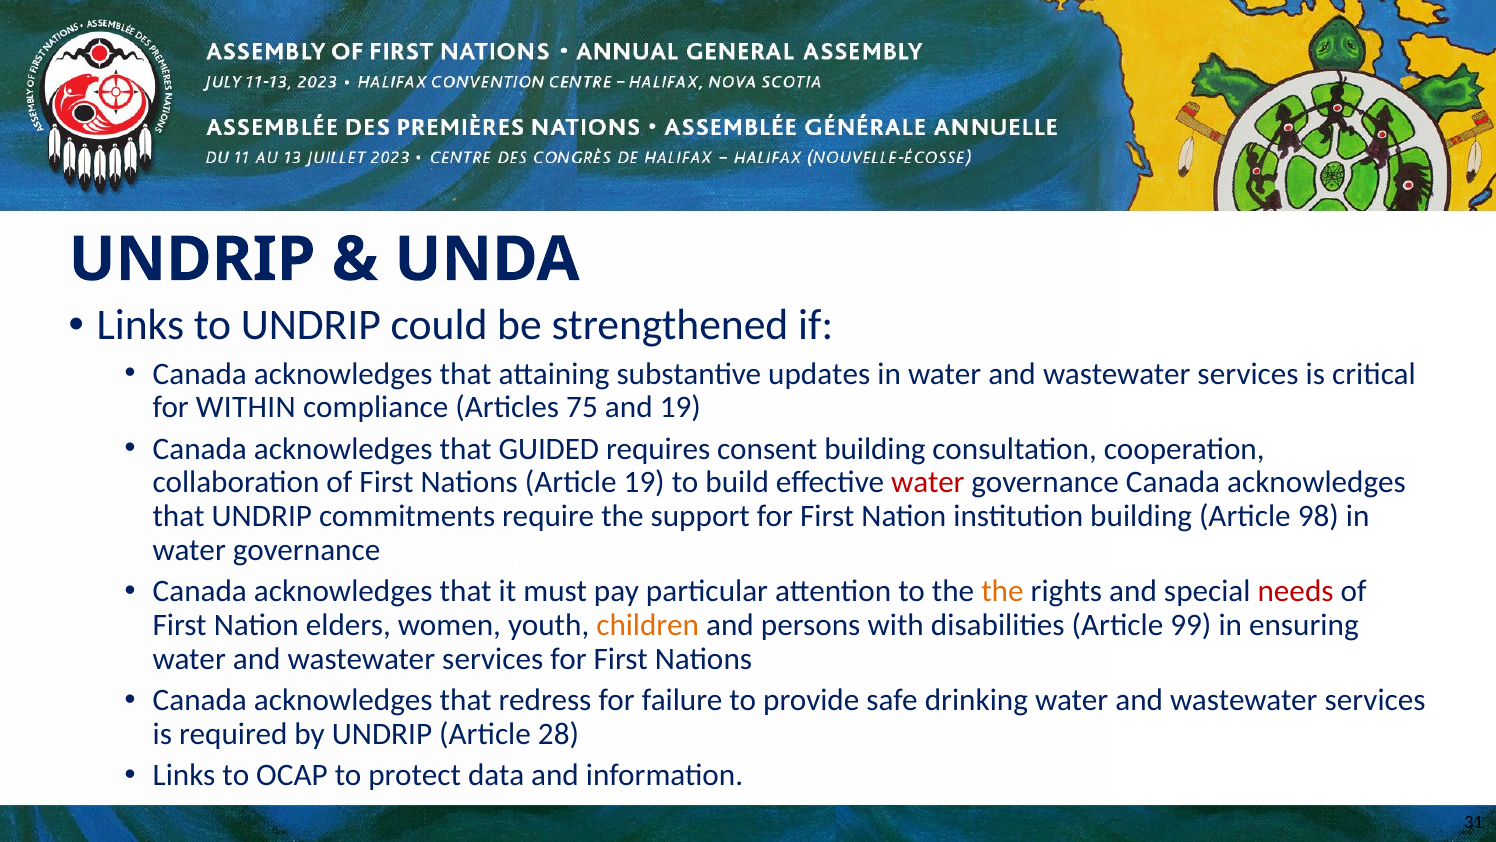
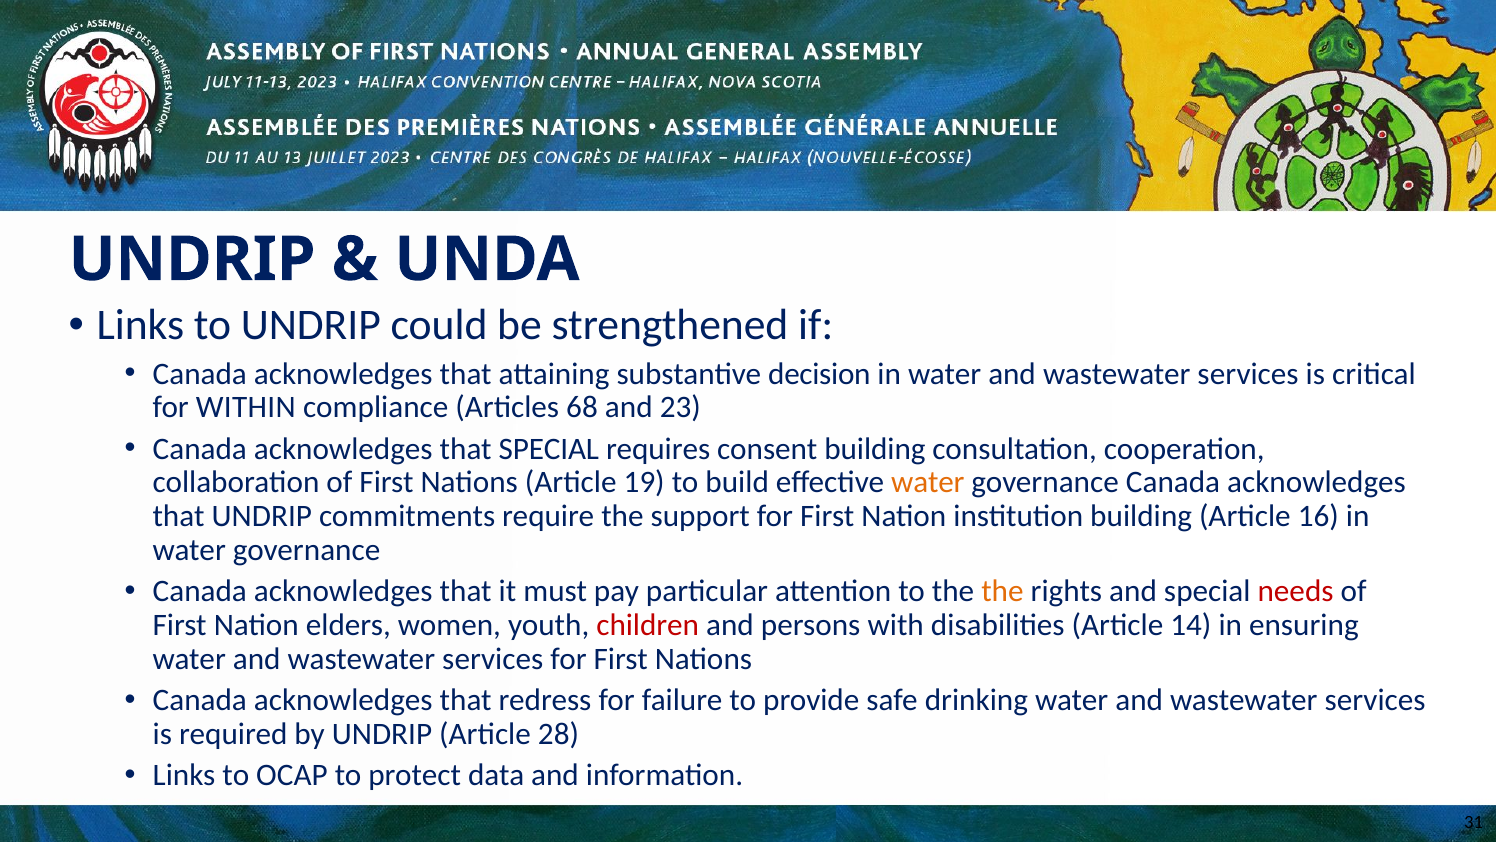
updates: updates -> decision (819, 374)
75: 75 -> 68 (582, 407)
and 19: 19 -> 23 (680, 407)
that GUIDED: GUIDED -> SPECIAL (549, 449)
water colour: red -> orange (928, 482)
98: 98 -> 16 (1318, 516)
children colour: orange -> red (648, 625)
99: 99 -> 14 (1191, 625)
